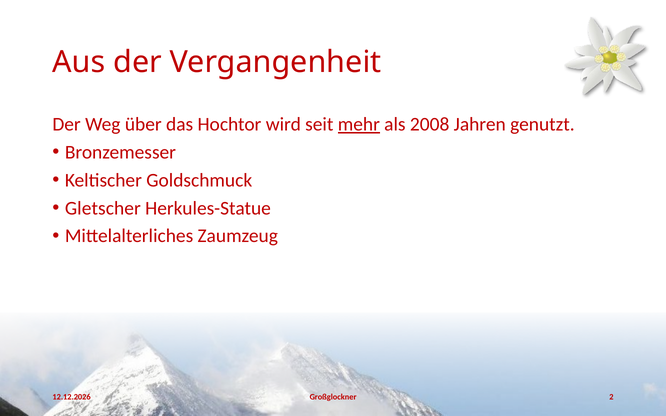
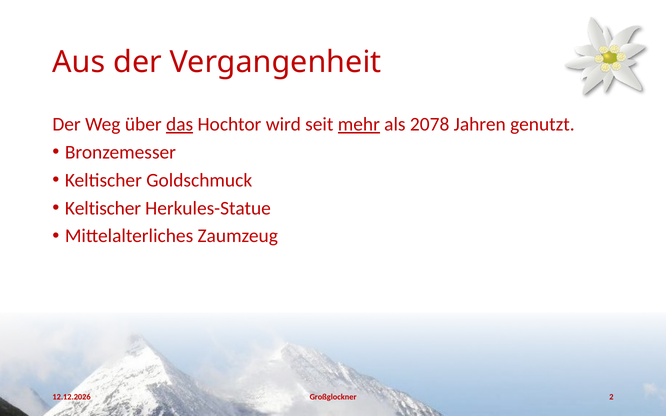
das underline: none -> present (180, 125)
2008: 2008 -> 2078 (430, 125)
Gletscher: Gletscher -> Keltischer (103, 208)
